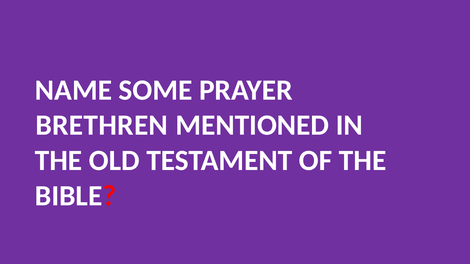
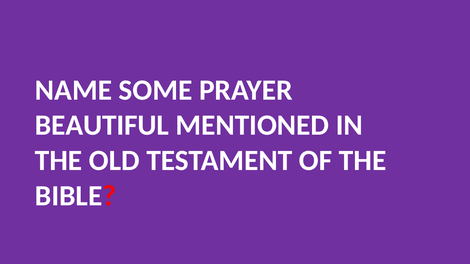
BRETHREN: BRETHREN -> BEAUTIFUL (102, 125)
